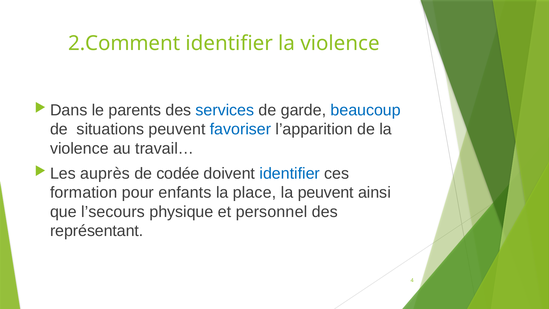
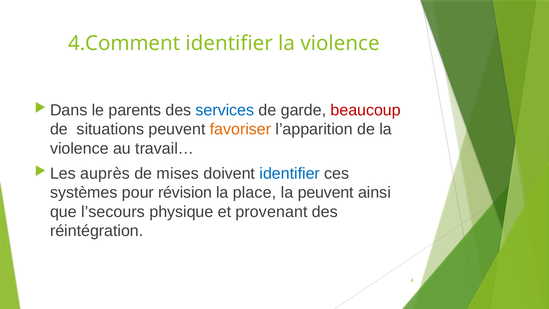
2.Comment: 2.Comment -> 4.Comment (124, 43)
beaucoup colour: blue -> red (366, 110)
favoriser colour: blue -> orange (240, 129)
codée: codée -> mises (178, 173)
formation: formation -> systèmes (84, 192)
enfants: enfants -> révision (185, 192)
personnel: personnel -> provenant (272, 212)
représentant: représentant -> réintégration (97, 231)
